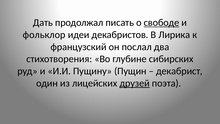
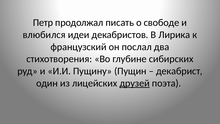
Дать: Дать -> Петр (43, 23)
свободе underline: present -> none (161, 23)
фольклор: фольклор -> влюбился (44, 35)
